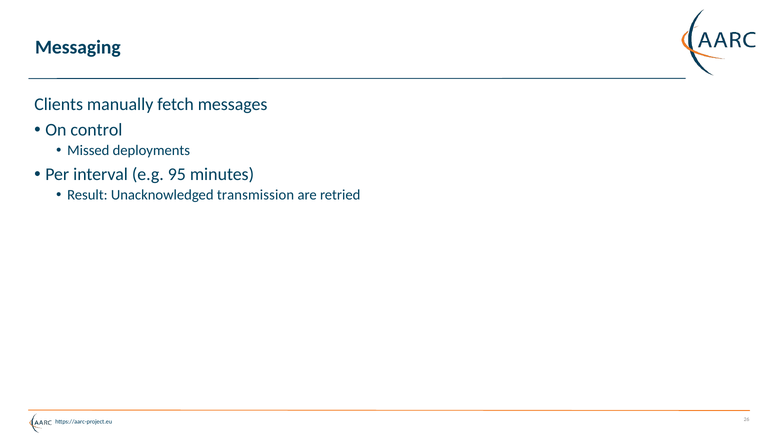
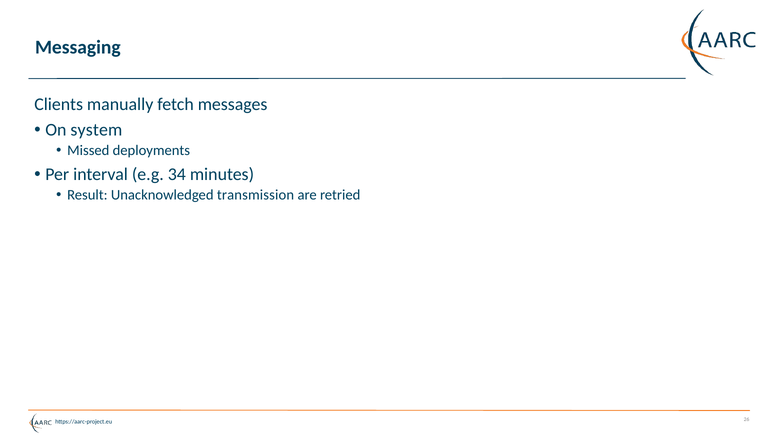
control: control -> system (96, 130)
95: 95 -> 34 (177, 174)
